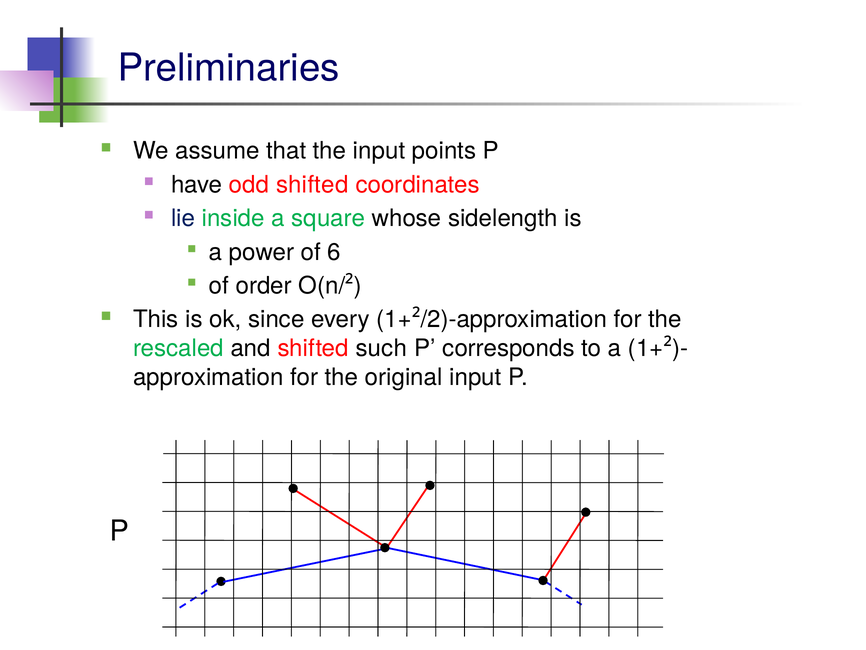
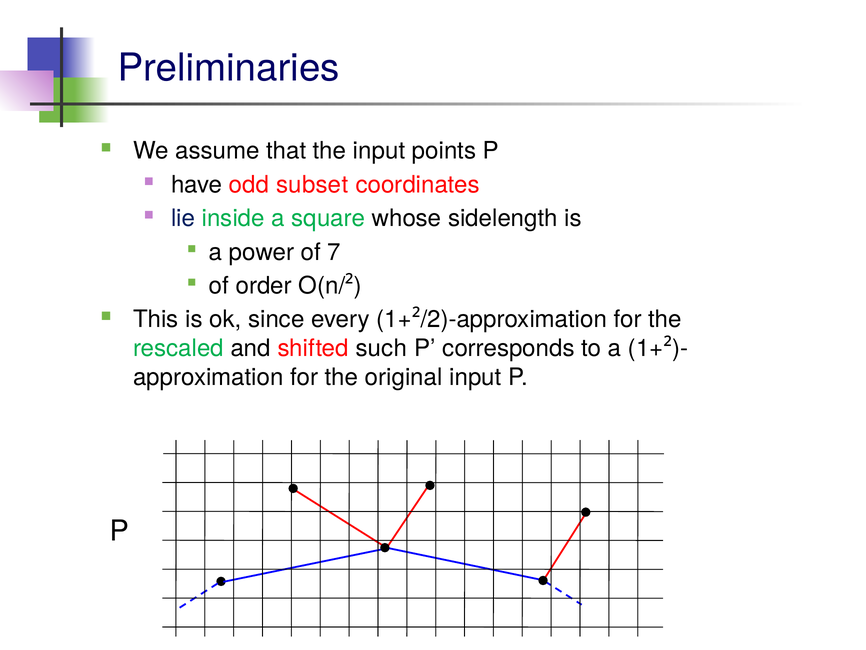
odd shifted: shifted -> subset (312, 184)
6: 6 -> 7 (334, 252)
